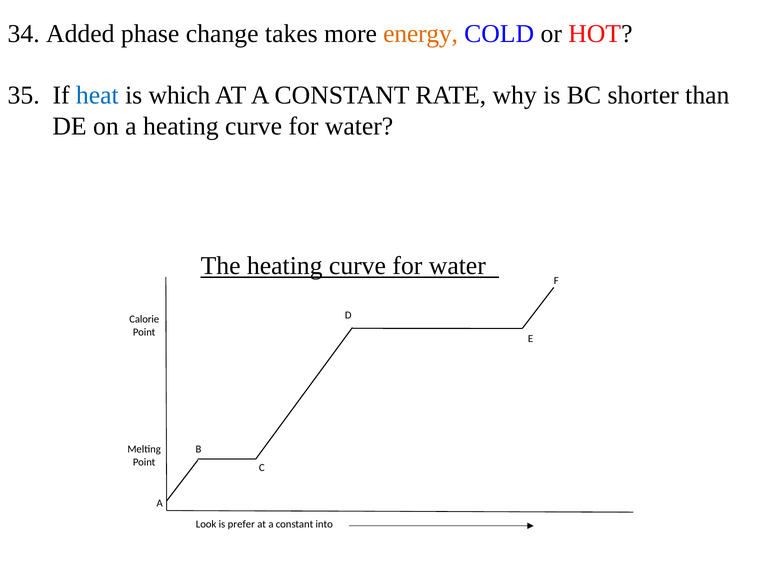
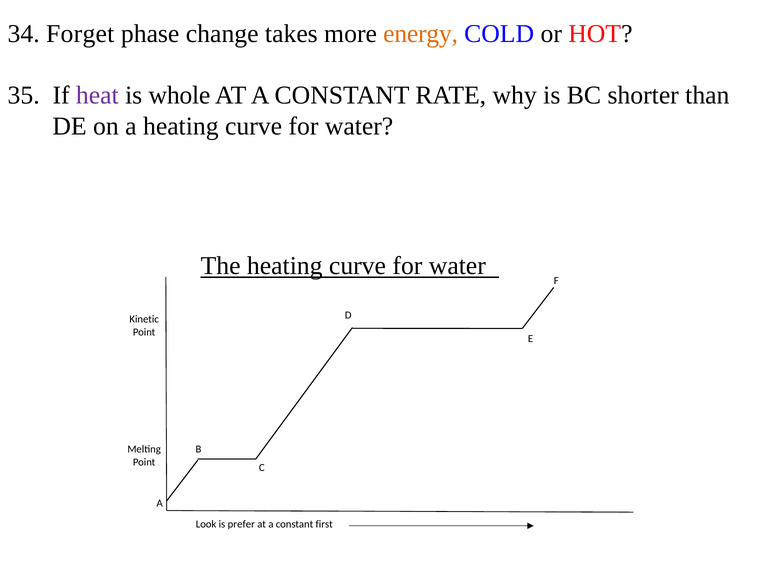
Added: Added -> Forget (80, 34)
heat colour: blue -> purple (97, 96)
which: which -> whole (179, 96)
Calorie: Calorie -> Kinetic (144, 319)
into: into -> first (324, 524)
